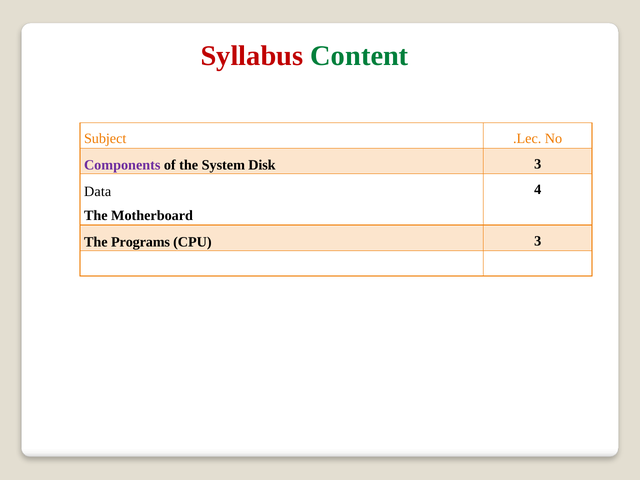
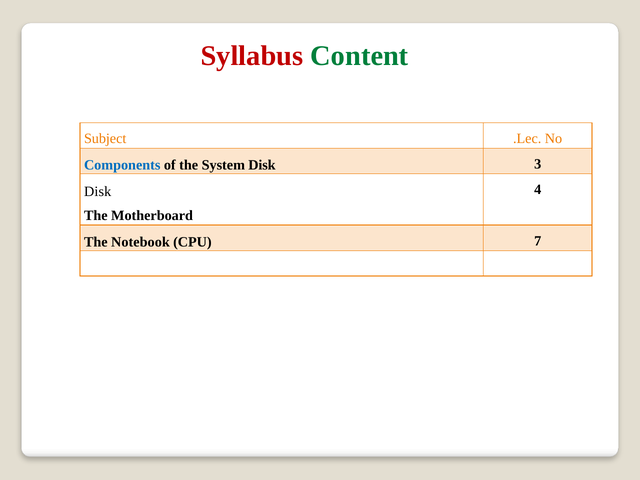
Components colour: purple -> blue (122, 165)
Data: Data -> Disk (98, 192)
Programs: Programs -> Notebook (140, 242)
CPU 3: 3 -> 7 (538, 241)
